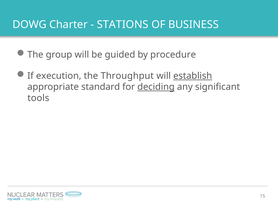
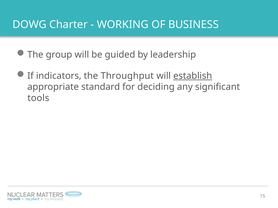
STATIONS: STATIONS -> WORKING (123, 25)
procedure: procedure -> leadership (173, 55)
execution: execution -> indicators (59, 76)
deciding underline: present -> none (156, 87)
